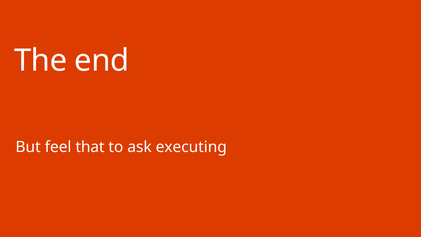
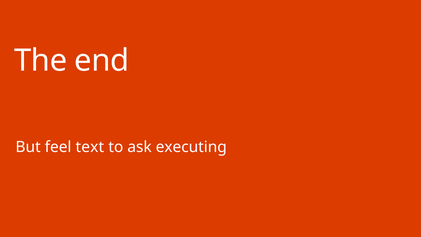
that: that -> text (90, 147)
